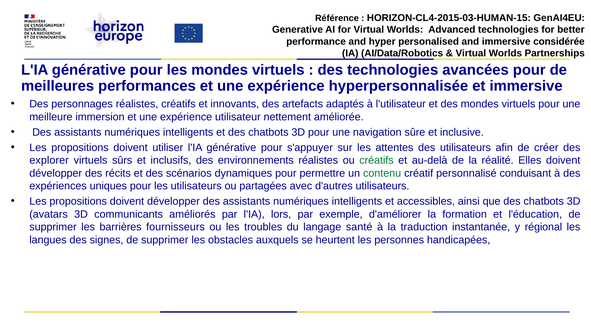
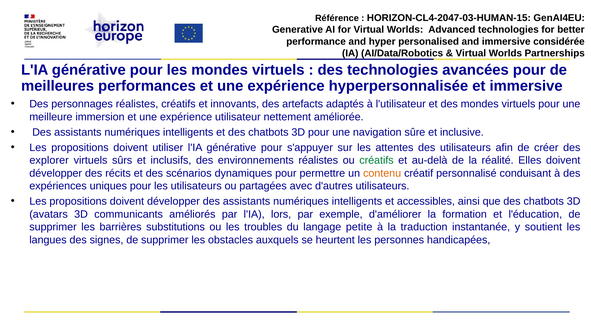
HORIZON-CL4-2015-03-HUMAN-15: HORIZON-CL4-2015-03-HUMAN-15 -> HORIZON-CL4-2047-03-HUMAN-15 (449, 18)
contenu colour: green -> orange (382, 173)
fournisseurs: fournisseurs -> substitutions (176, 227)
santé: santé -> petite (359, 227)
régional: régional -> soutient (543, 227)
